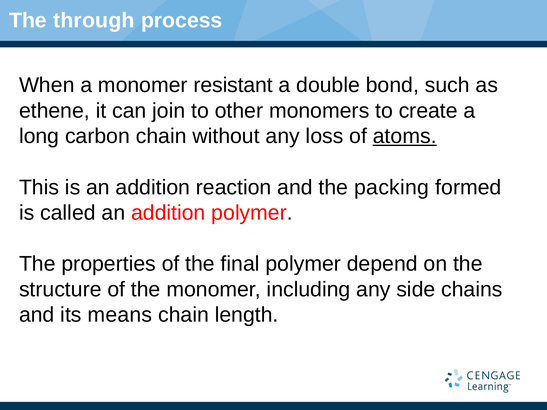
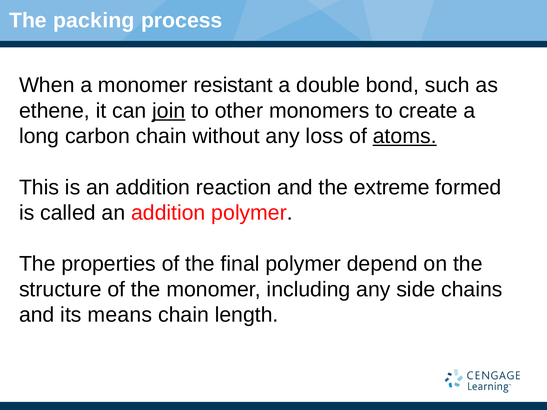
through: through -> packing (94, 21)
join underline: none -> present (169, 111)
packing: packing -> extreme (392, 187)
